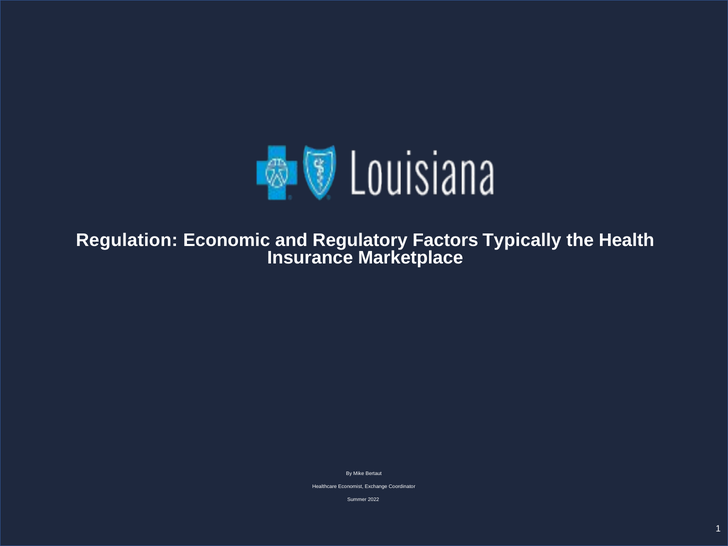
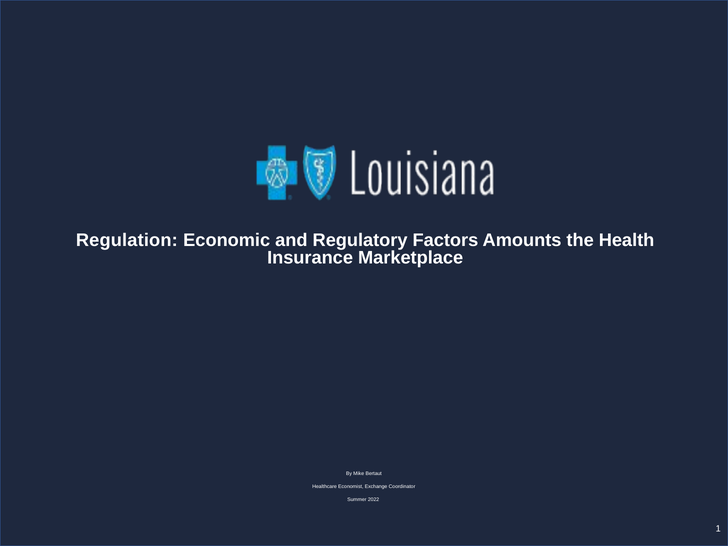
Typically: Typically -> Amounts (522, 240)
